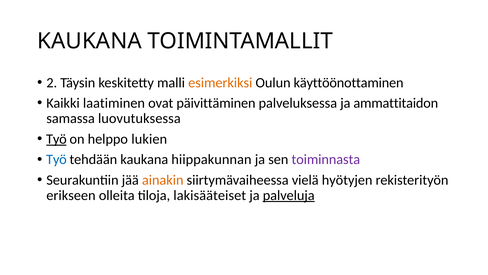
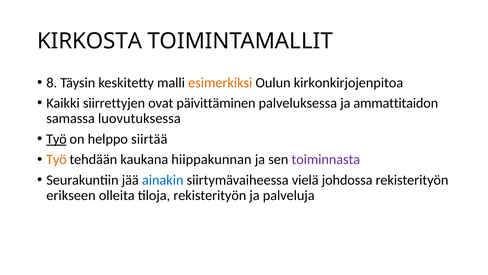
KAUKANA: KAUKANA -> KIRKOSTA (90, 41)
2: 2 -> 8 (52, 83)
käyttöönottaminen: käyttöönottaminen -> kirkonkirjojenpitoa (348, 83)
laatiminen: laatiminen -> siirrettyjen (114, 103)
lukien: lukien -> siirtää (149, 139)
Työ colour: blue -> orange (56, 159)
ainakin colour: orange -> blue (163, 180)
hyötyjen: hyötyjen -> johdossa (347, 180)
tiloja lakisääteiset: lakisääteiset -> rekisterityön (210, 195)
palveluja underline: present -> none (289, 195)
